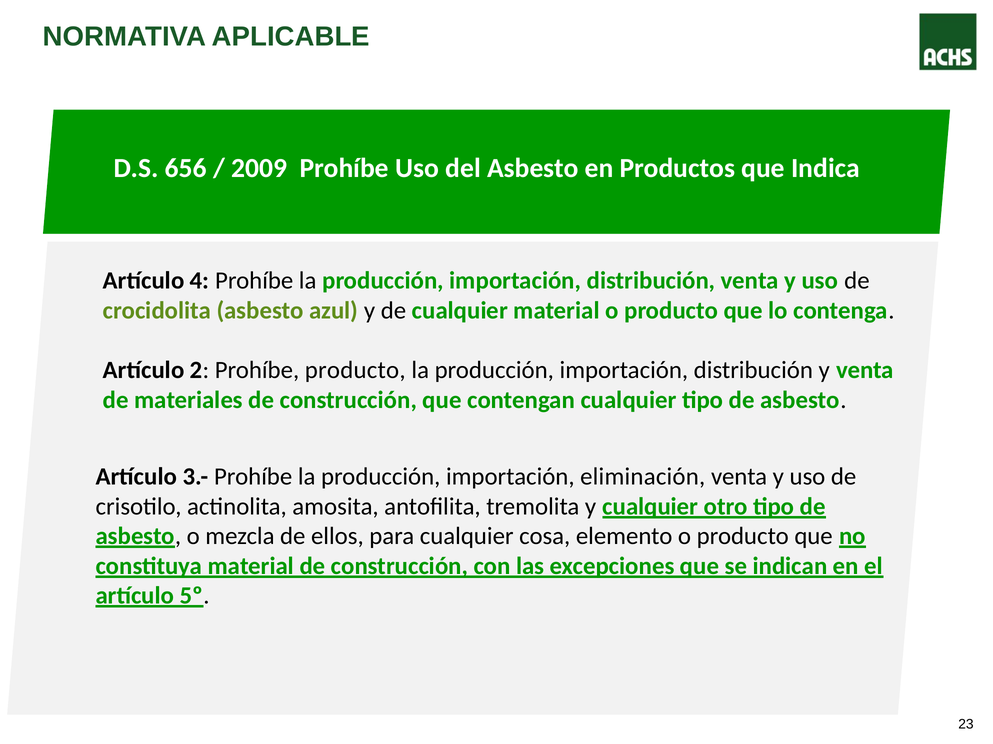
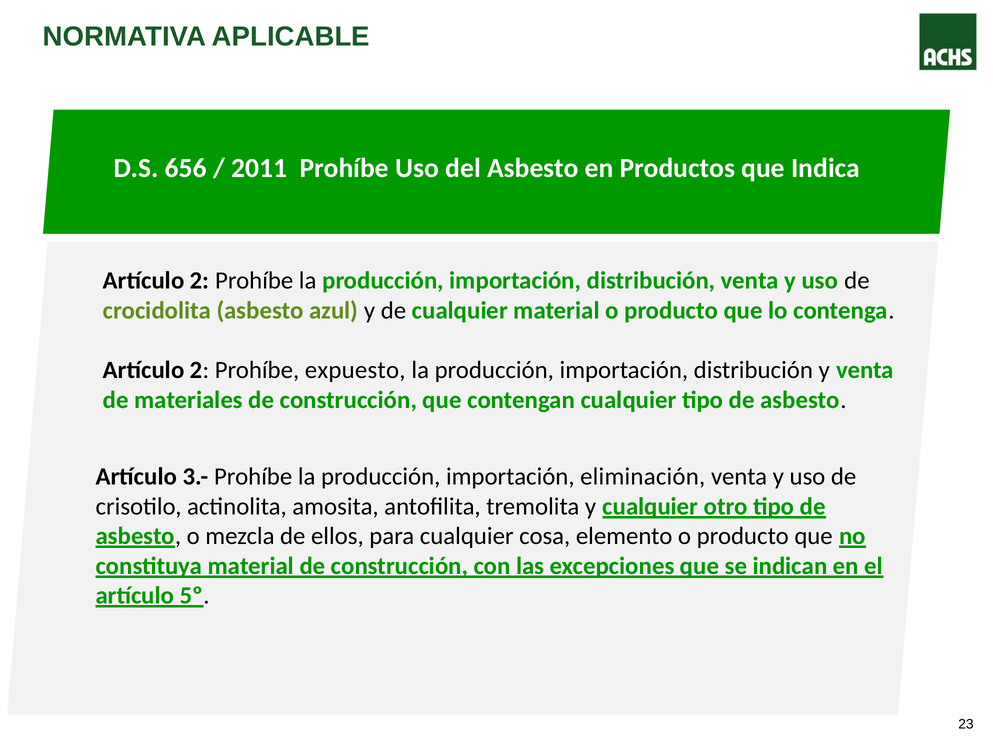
2009: 2009 -> 2011 (259, 168)
4: 4 -> 2 (200, 281)
Prohíbe producto: producto -> expuesto (355, 370)
